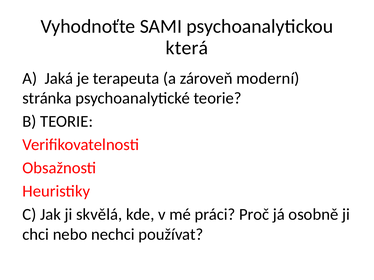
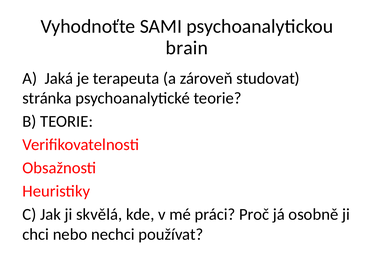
která: která -> brain (187, 48)
moderní: moderní -> studovat (268, 78)
